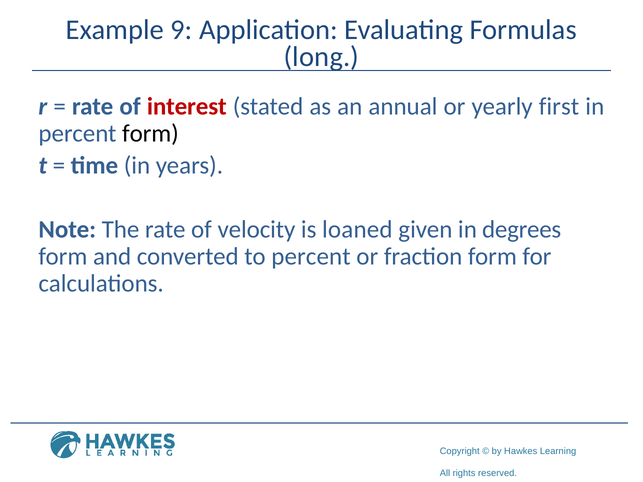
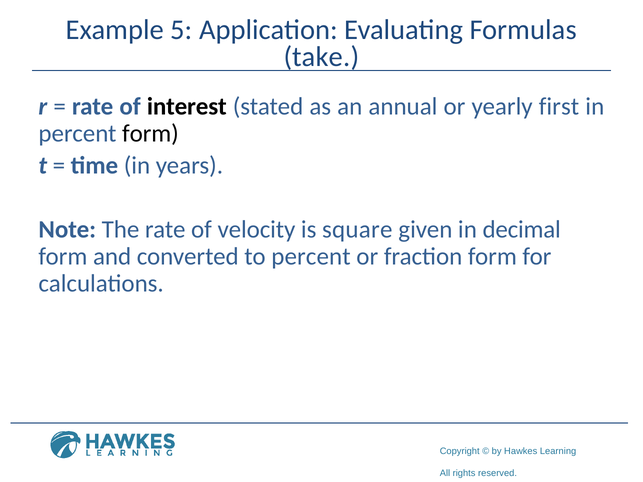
9: 9 -> 5 (182, 30)
long: long -> take (321, 57)
interest colour: red -> black (187, 107)
loaned: loaned -> square (357, 230)
degrees: degrees -> decimal (522, 230)
